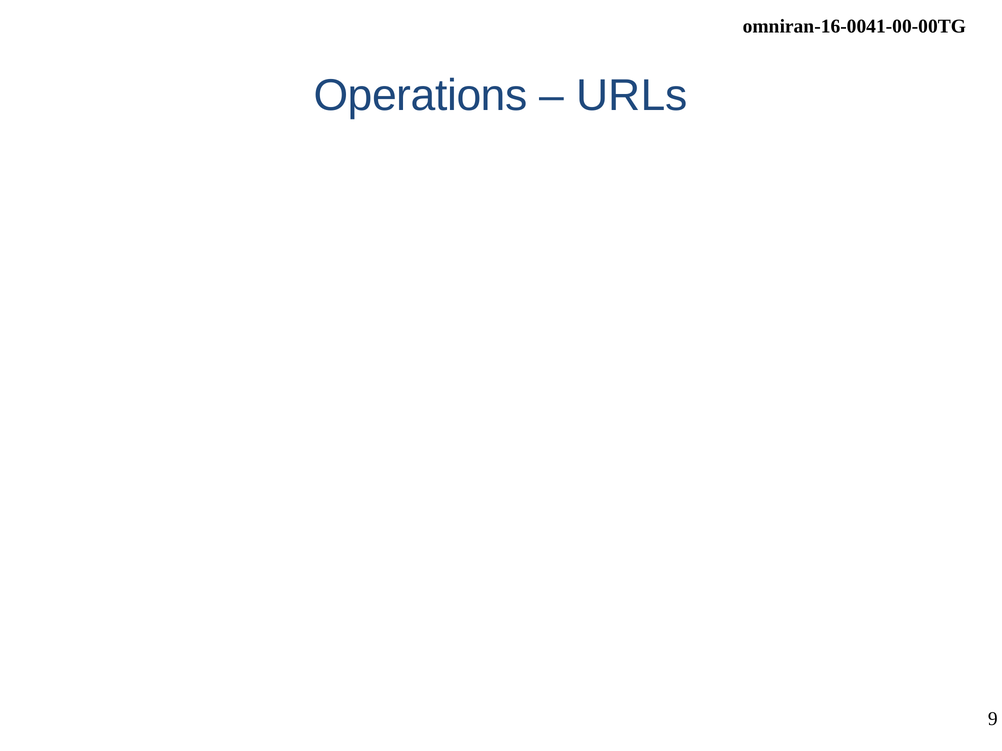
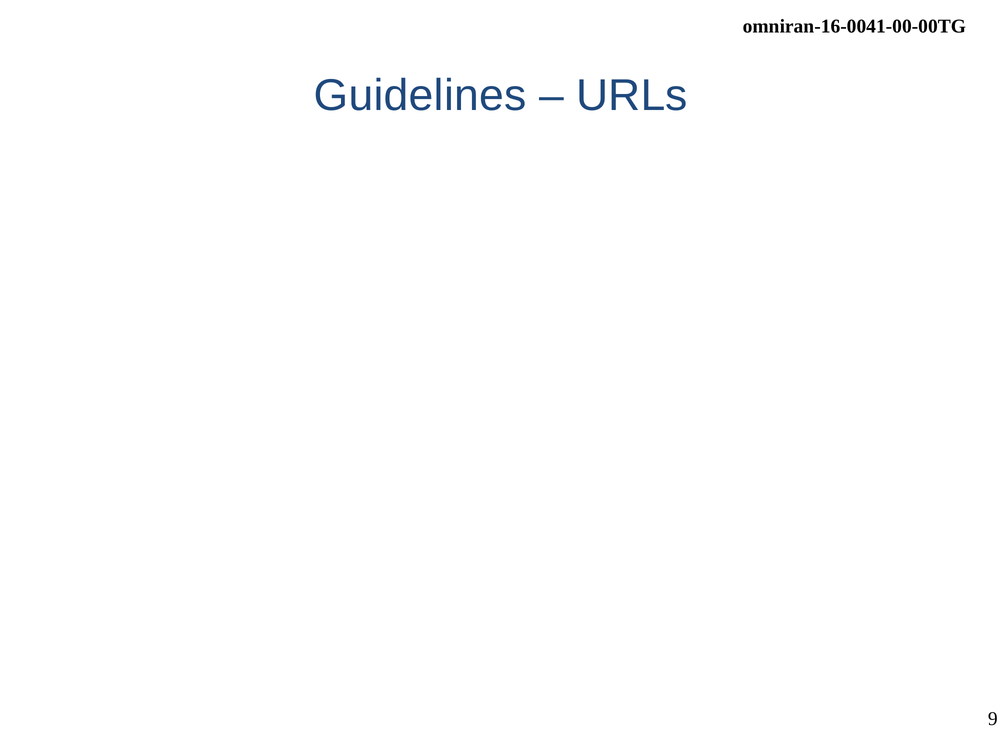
Operations: Operations -> Guidelines (420, 96)
